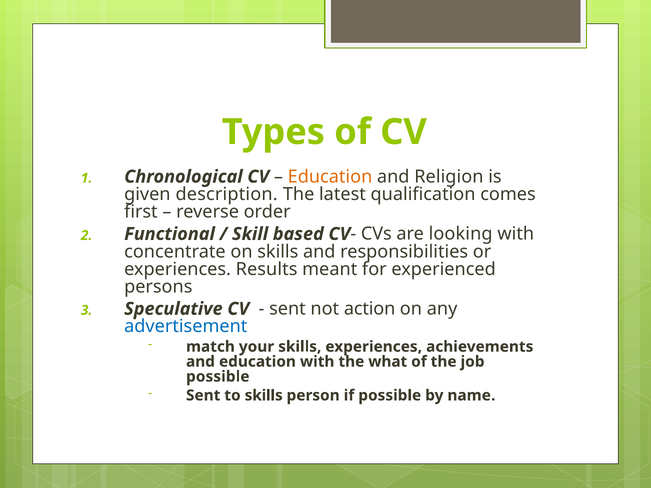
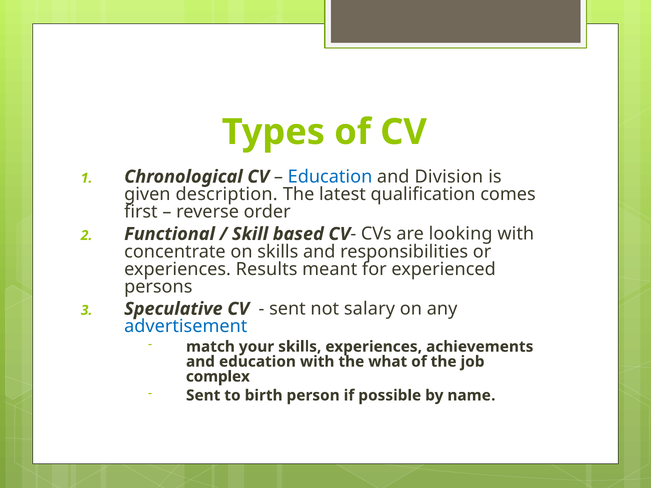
Education colour: orange -> blue (330, 177)
Religion: Religion -> Division (449, 177)
action: action -> salary (369, 309)
possible: possible -> complex (218, 377)
to skills: skills -> birth (264, 396)
